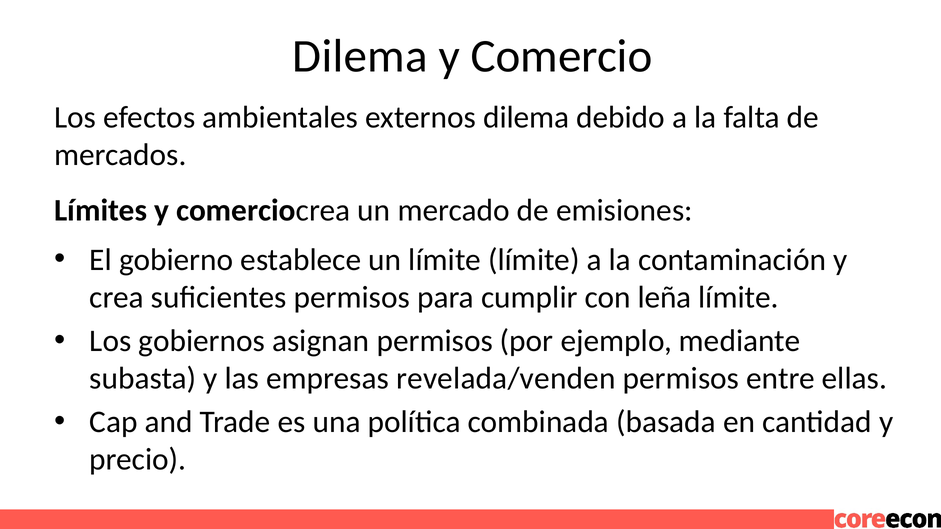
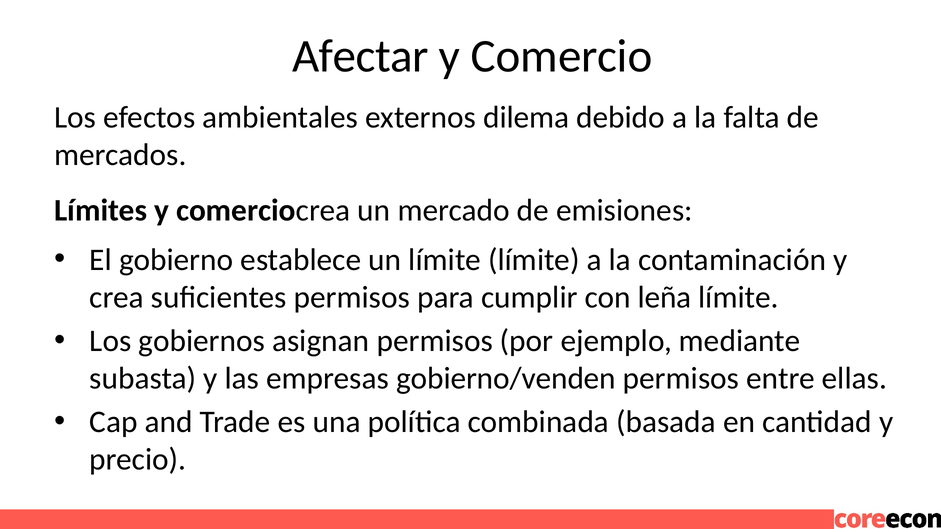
Dilema: Dilema -> Afectar (360, 56)
revelada/venden: revelada/venden -> gobierno/venden (506, 379)
